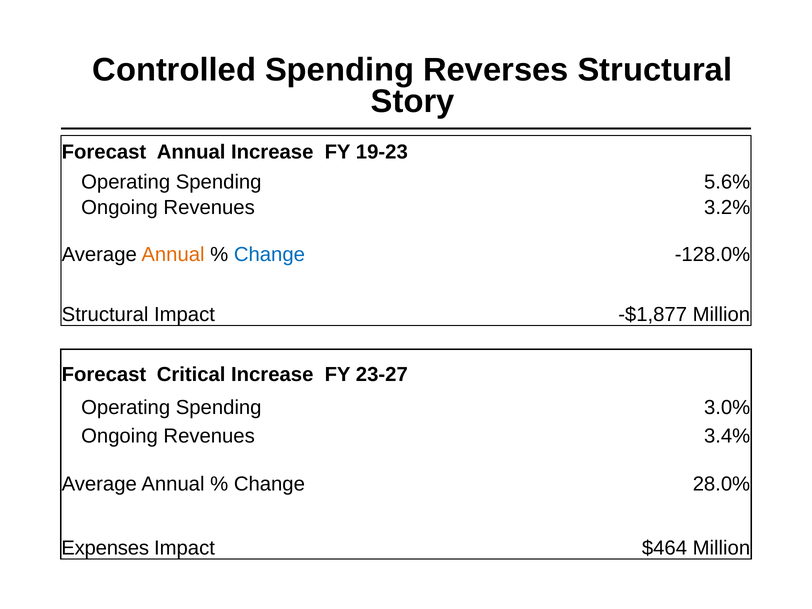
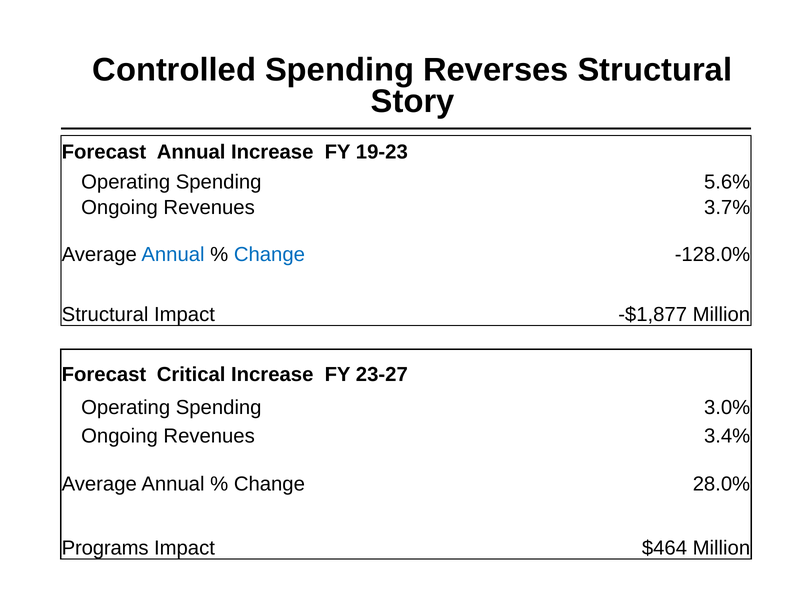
3.2%: 3.2% -> 3.7% (727, 208)
Annual colour: orange -> blue (173, 255)
Expenses: Expenses -> Programs (105, 548)
